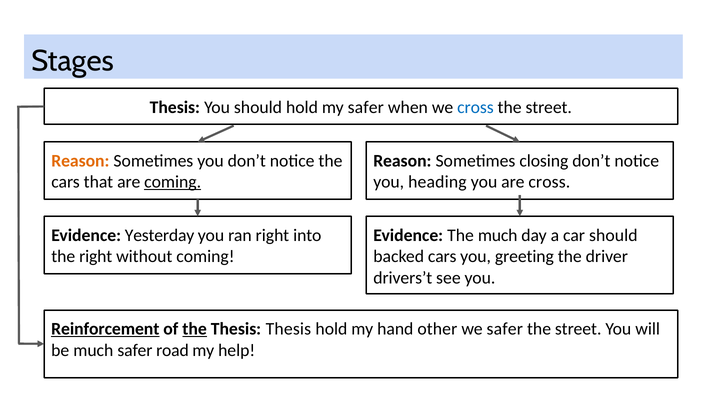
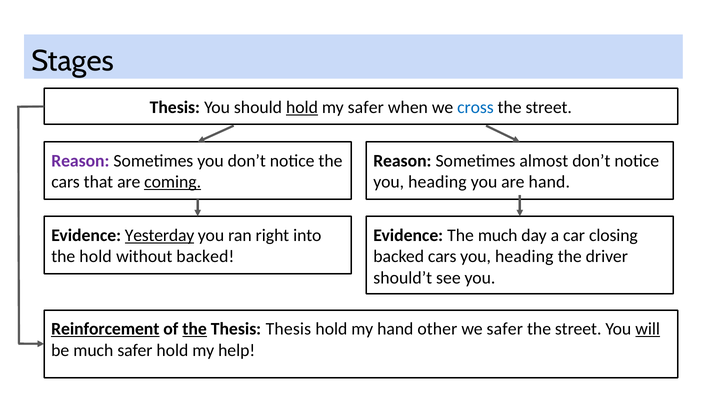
hold underline: none -> present (302, 107)
Reason colour: orange -> purple (80, 161)
closing: closing -> almost (544, 161)
are cross: cross -> hand (549, 182)
Yesterday underline: none -> present (160, 235)
car should: should -> closing (613, 235)
the right: right -> hold (96, 256)
without coming: coming -> backed (205, 256)
greeting: greeting -> heading (524, 256)
drivers’t: drivers’t -> should’t (403, 278)
will underline: none -> present (648, 329)
safer road: road -> hold (172, 350)
